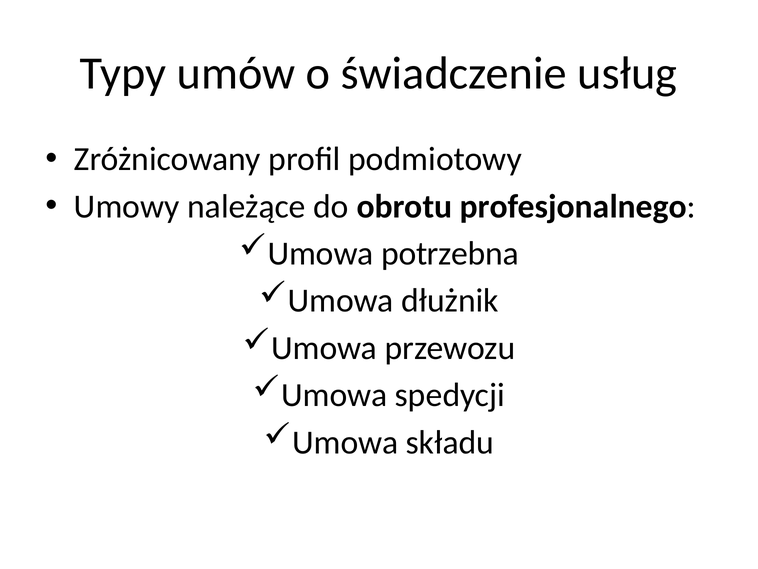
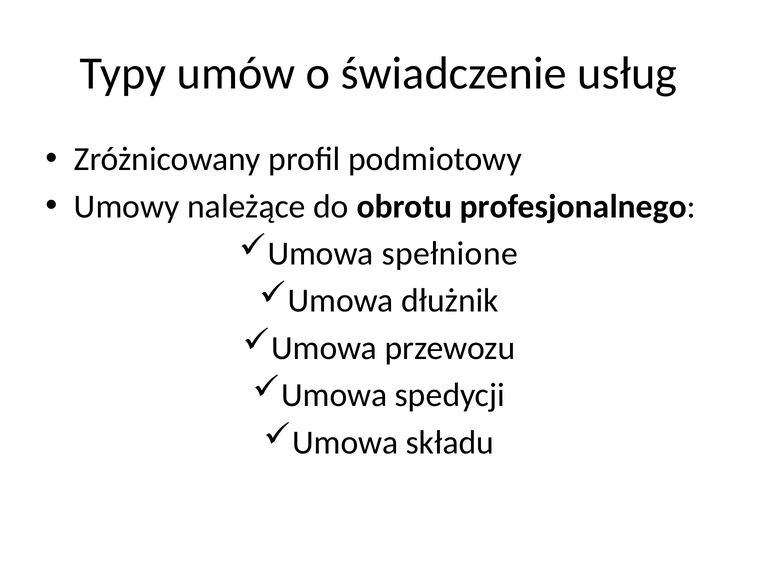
potrzebna: potrzebna -> spełnione (450, 253)
